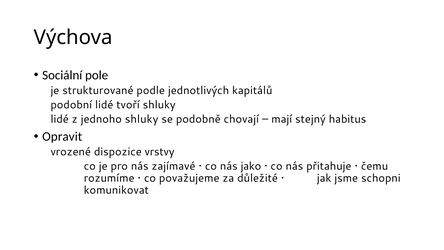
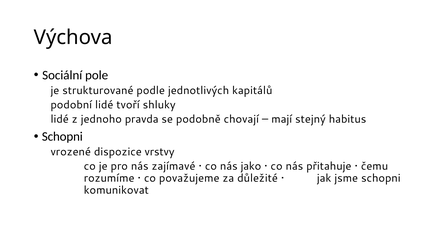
jednoho shluky: shluky -> pravda (142, 119)
Opravit: Opravit -> Schopni (62, 137)
